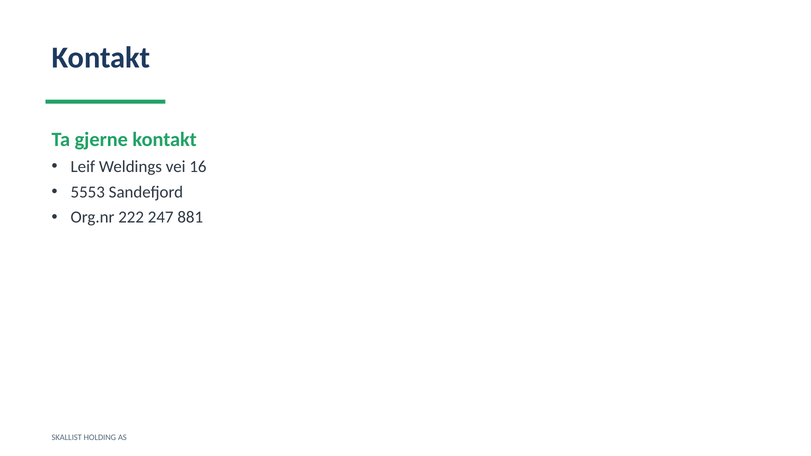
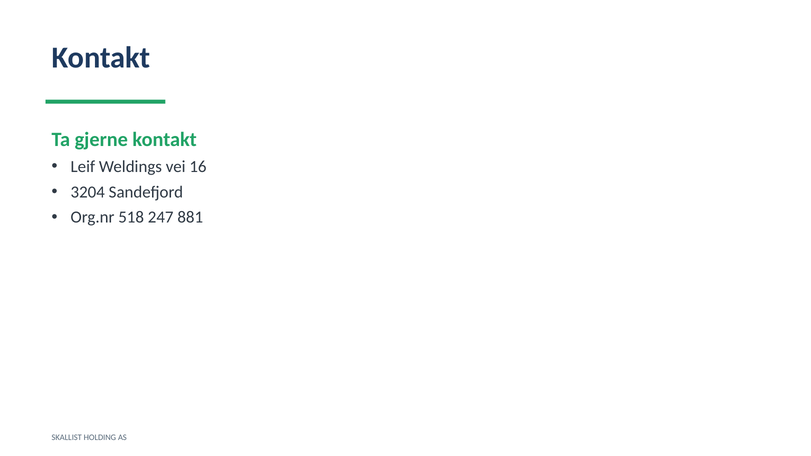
5553: 5553 -> 3204 (88, 192)
222: 222 -> 518 (131, 217)
